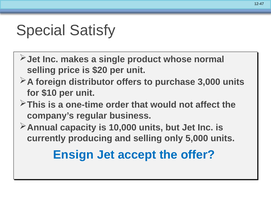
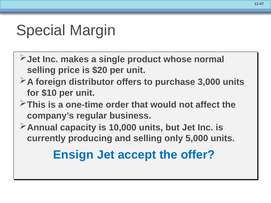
Satisfy: Satisfy -> Margin (93, 30)
